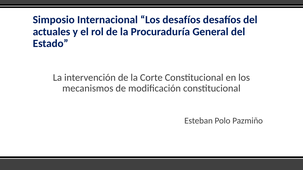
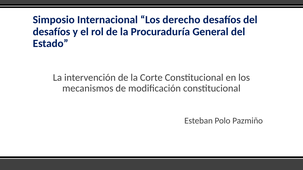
Los desafíos: desafíos -> derecho (181, 20)
actuales: actuales -> desafíos (52, 32)
